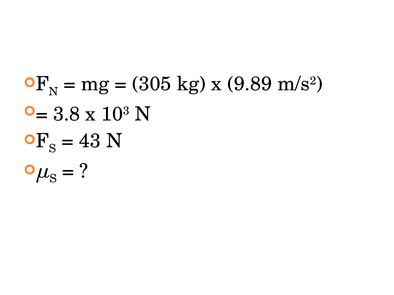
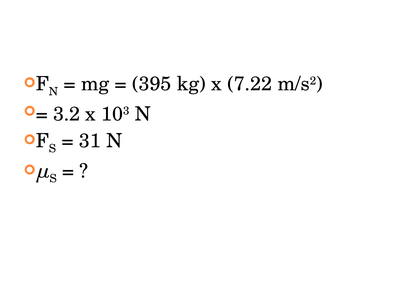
305: 305 -> 395 (152, 84)
9.89: 9.89 -> 7.22 (250, 84)
3.8: 3.8 -> 3.2 (67, 114)
43: 43 -> 31 (90, 141)
